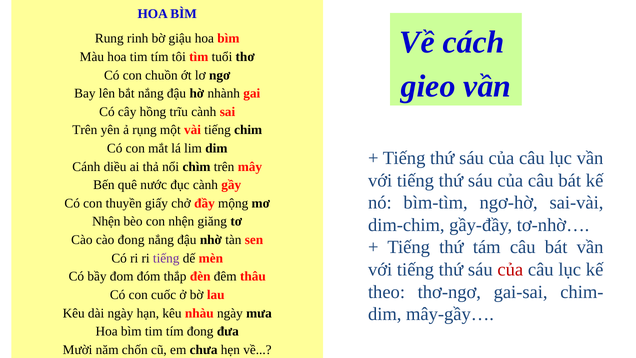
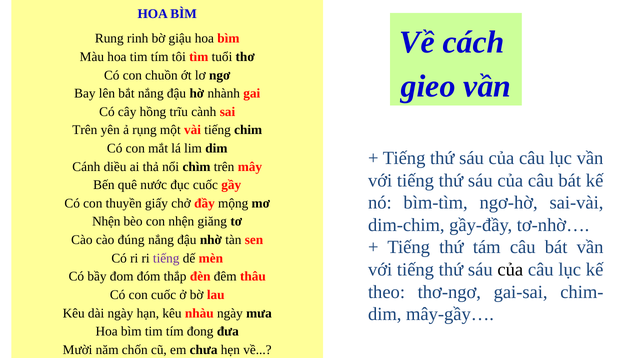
đục cành: cành -> cuốc (205, 185)
cào đong: đong -> đúng (131, 240)
của colour: red -> black (510, 269)
